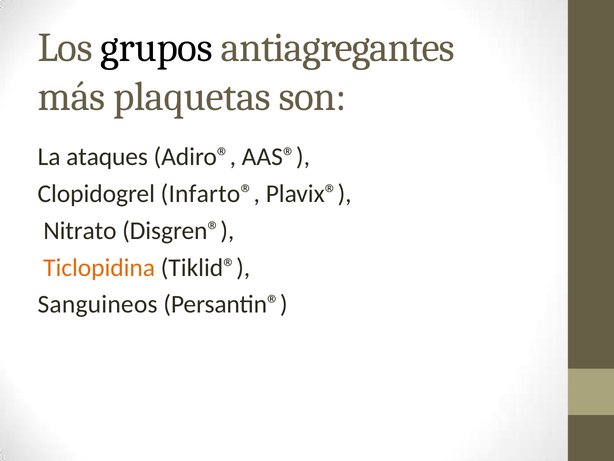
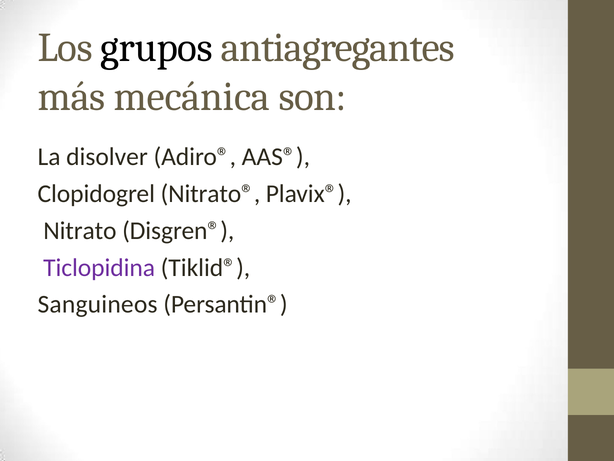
plaquetas: plaquetas -> mecánica (192, 97)
ataques: ataques -> disolver (107, 157)
Infarto®: Infarto® -> Nitrato® (210, 194)
Ticlopidina colour: orange -> purple (99, 267)
